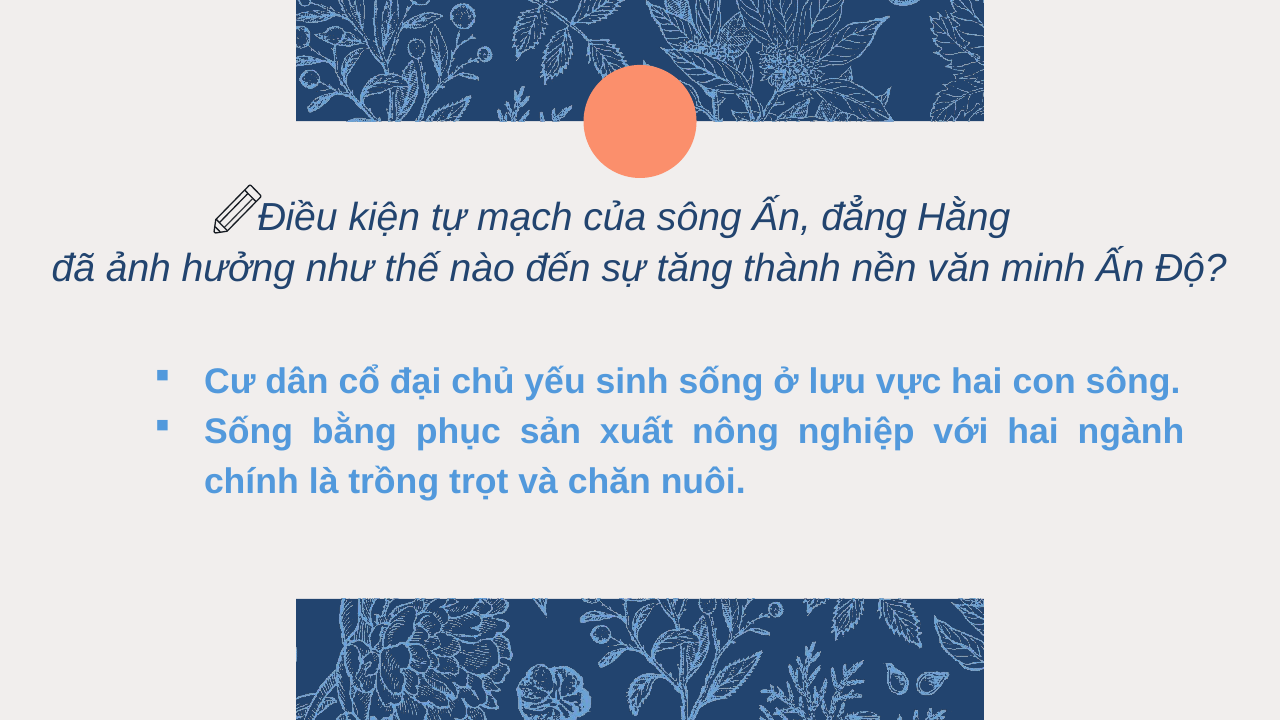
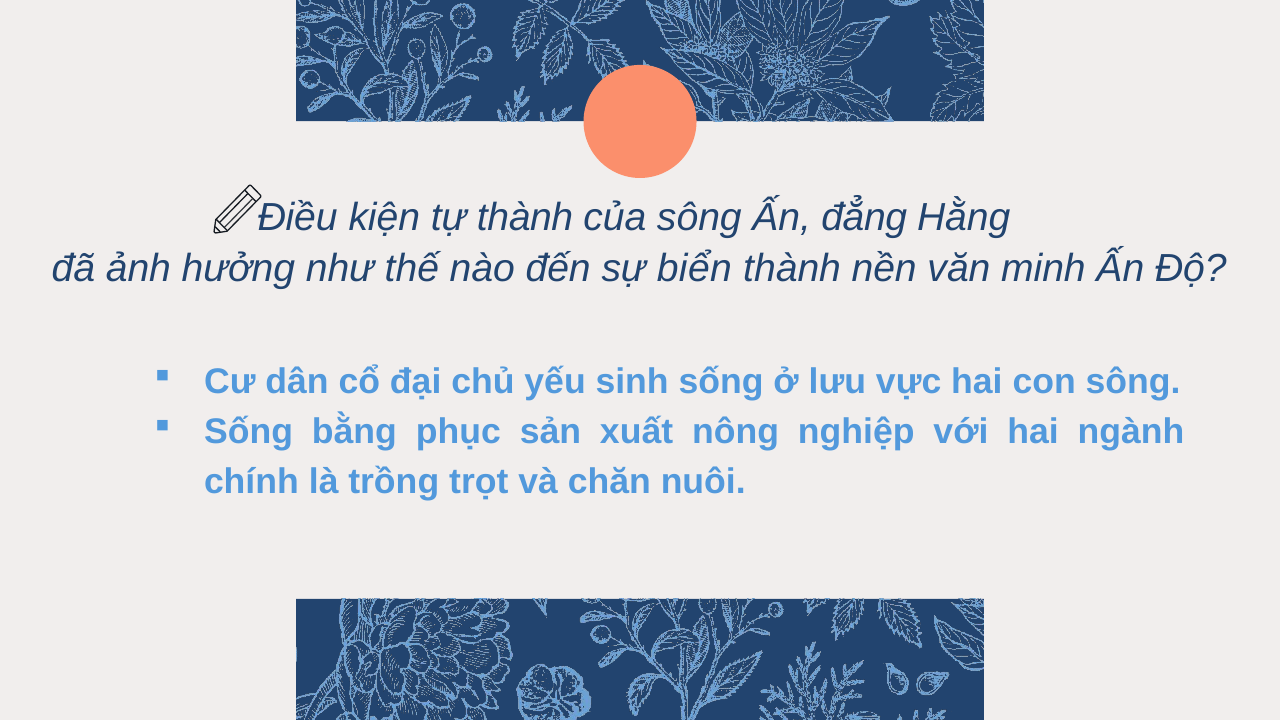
tự mạch: mạch -> thành (525, 217)
tăng: tăng -> biển (694, 269)
